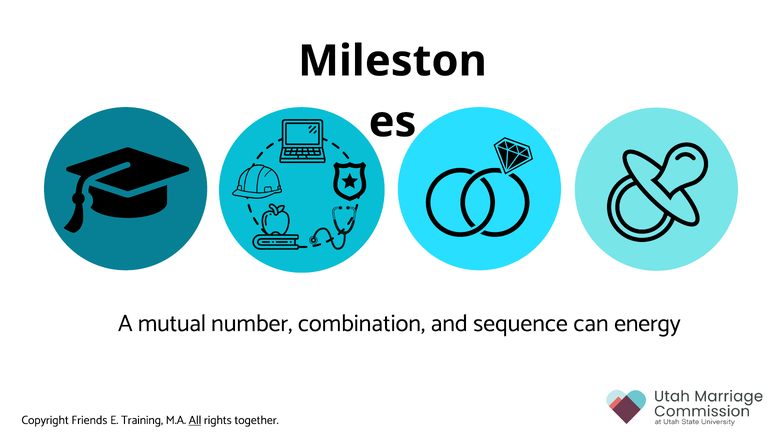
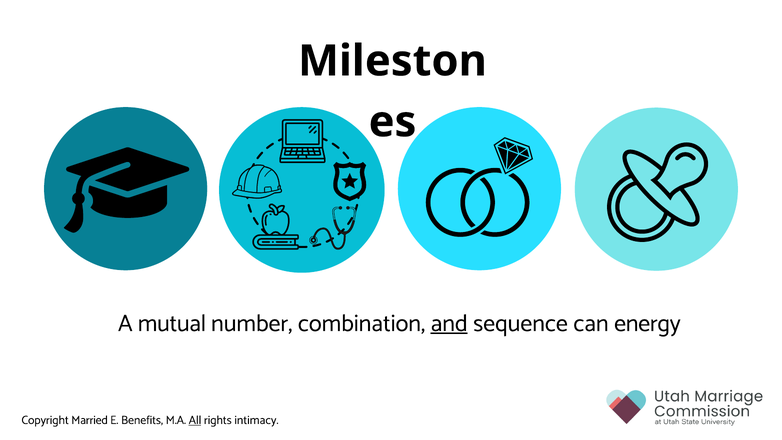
and underline: none -> present (449, 323)
Friends: Friends -> Married (89, 420)
Training: Training -> Benefits (142, 420)
together: together -> intimacy (256, 420)
